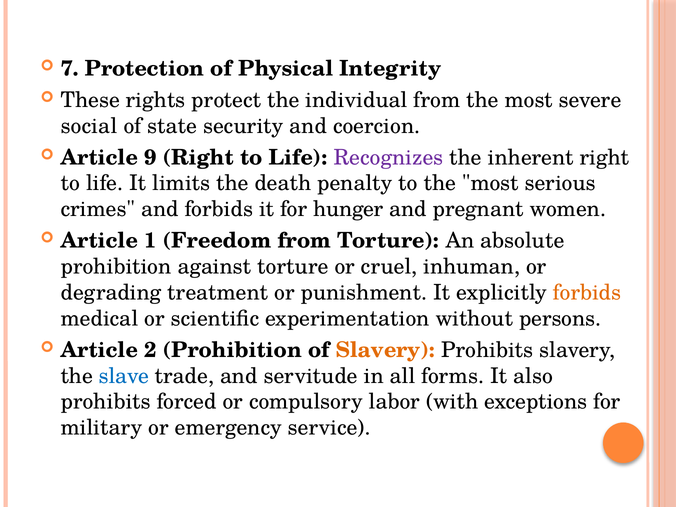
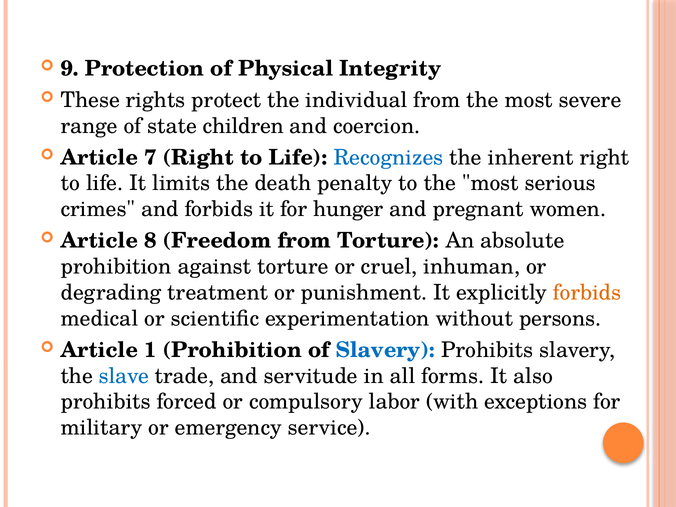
7: 7 -> 9 (70, 68)
social: social -> range (89, 126)
security: security -> children (243, 126)
9: 9 -> 7 (150, 157)
Recognizes colour: purple -> blue (389, 157)
1: 1 -> 8 (150, 241)
2: 2 -> 1 (150, 350)
Slavery colour: orange -> blue (385, 350)
